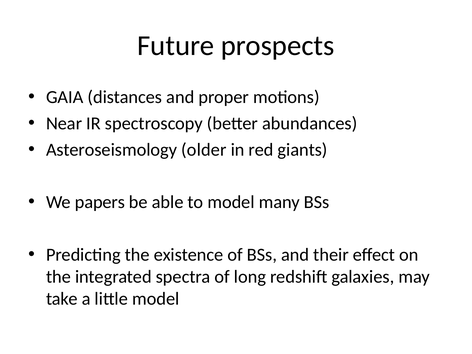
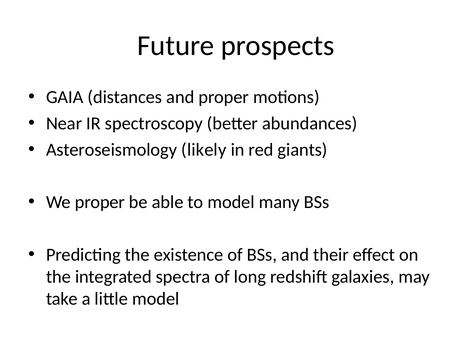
older: older -> likely (204, 150)
We papers: papers -> proper (100, 202)
